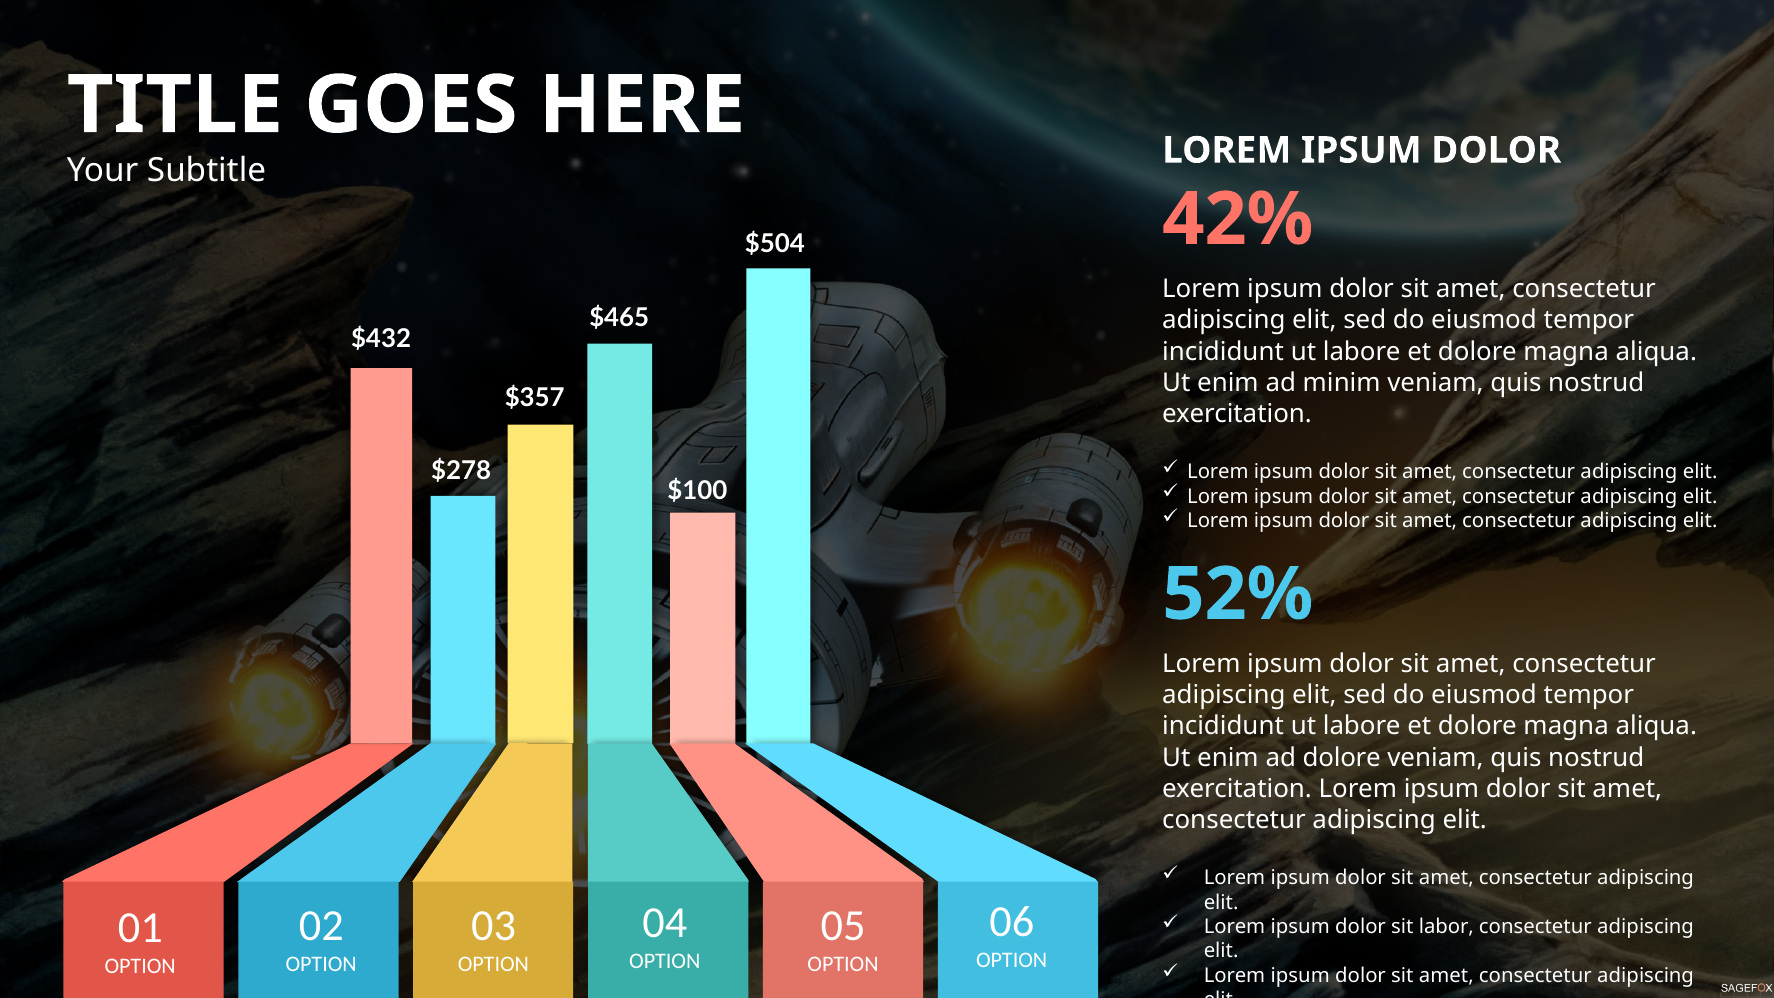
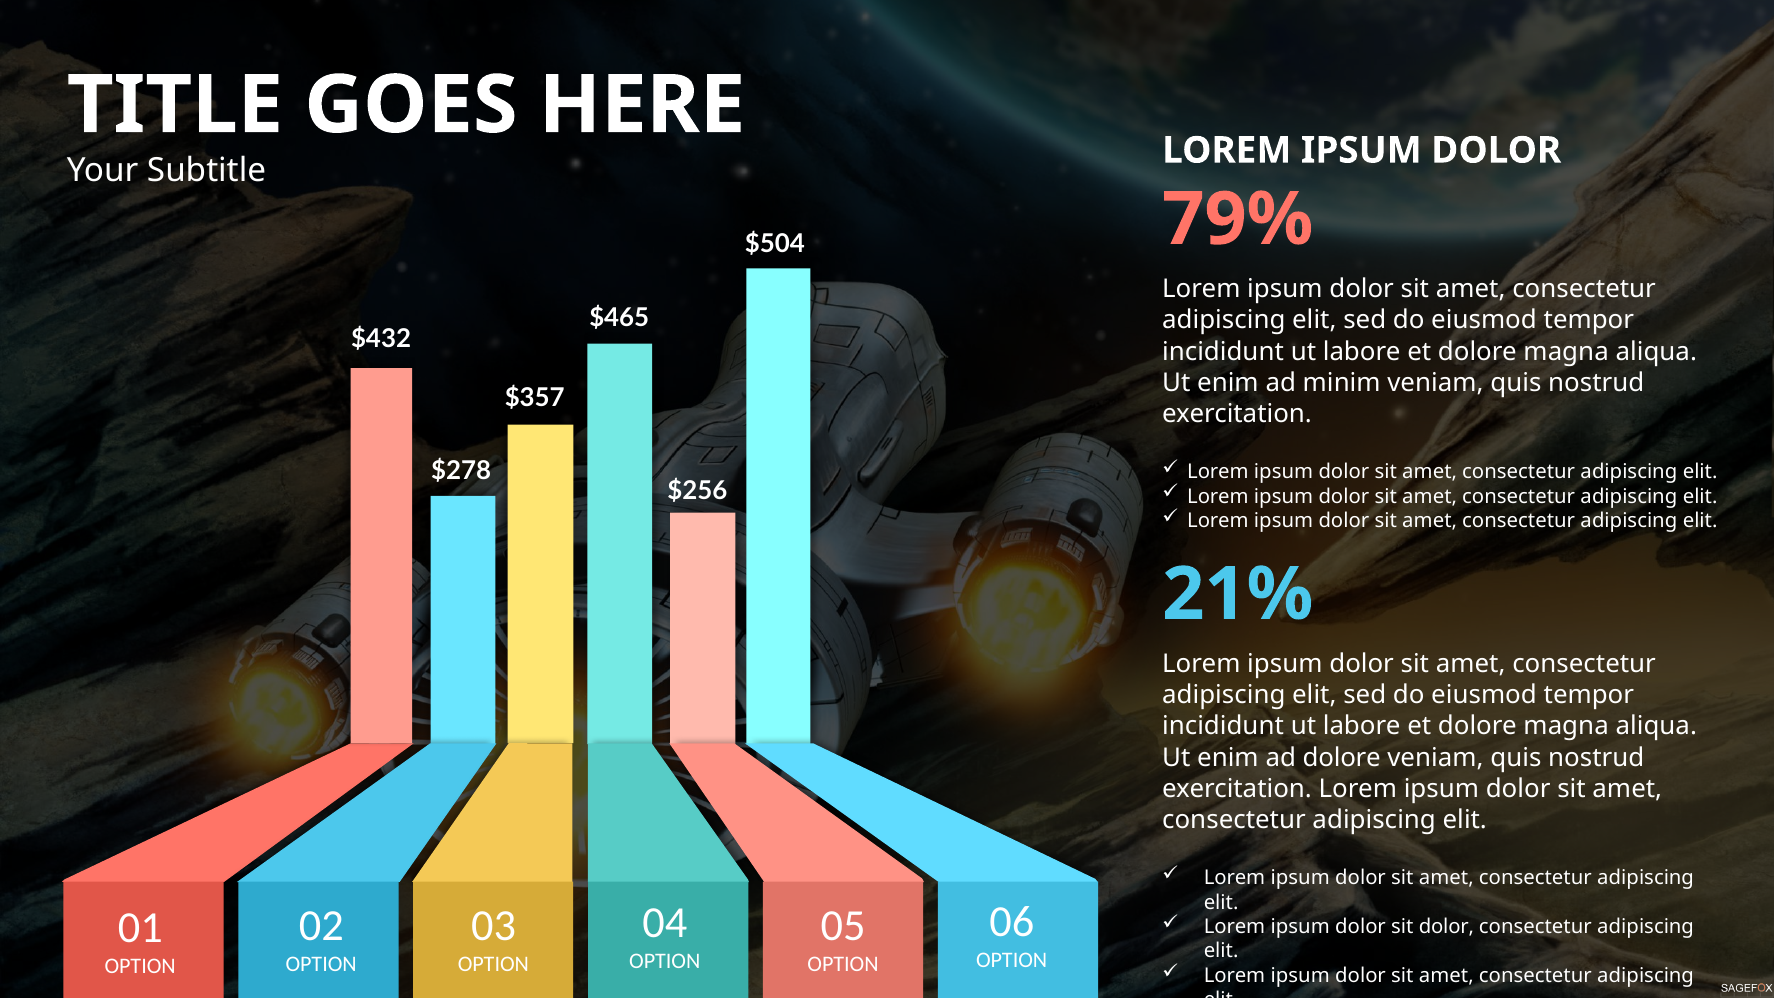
42%: 42% -> 79% (1238, 219)
$100: $100 -> $256 (697, 491)
52%: 52% -> 21% (1238, 594)
sit labor: labor -> dolor (1446, 927)
